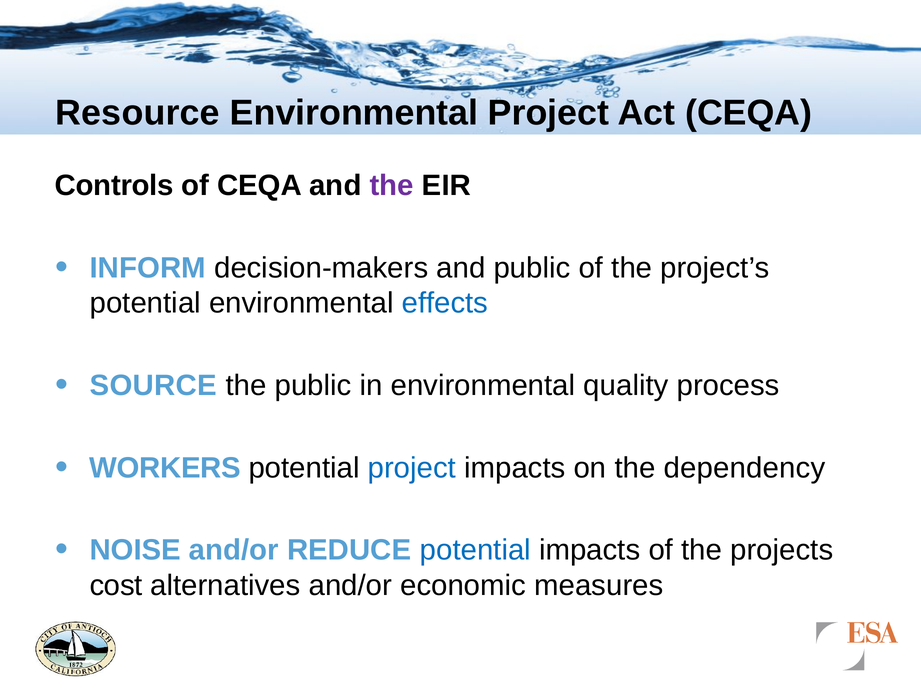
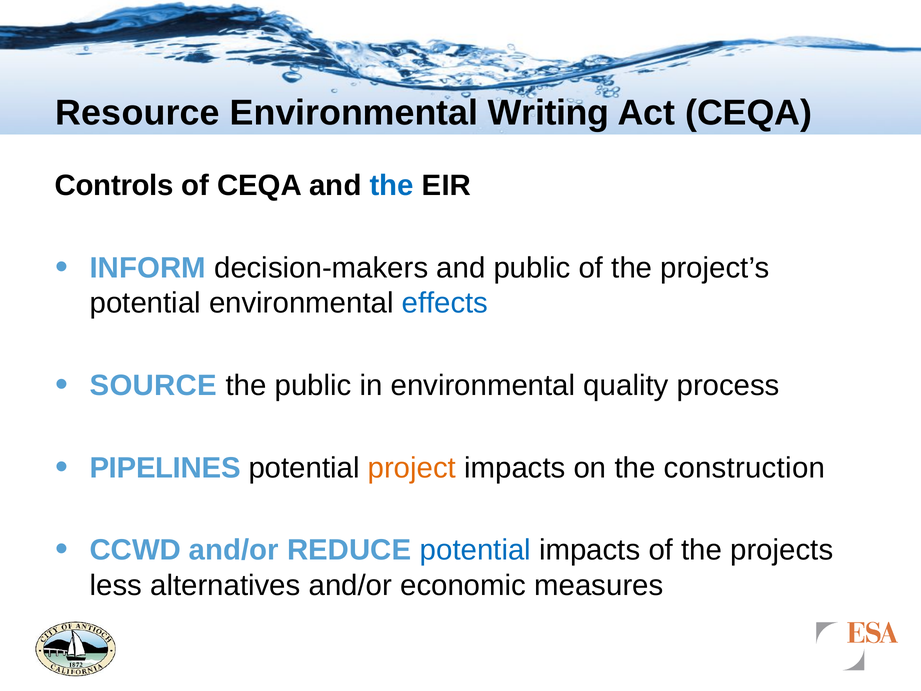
Environmental Project: Project -> Writing (549, 113)
the colour: purple -> blue (392, 185)
WORKERS: WORKERS -> PIPELINES (165, 468)
project colour: blue -> orange (412, 468)
dependency: dependency -> construction (744, 468)
NOISE: NOISE -> CCWD (135, 550)
cost: cost -> less (116, 585)
